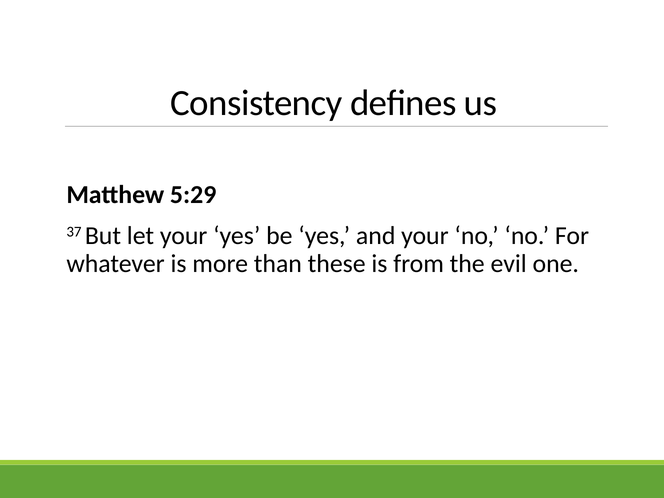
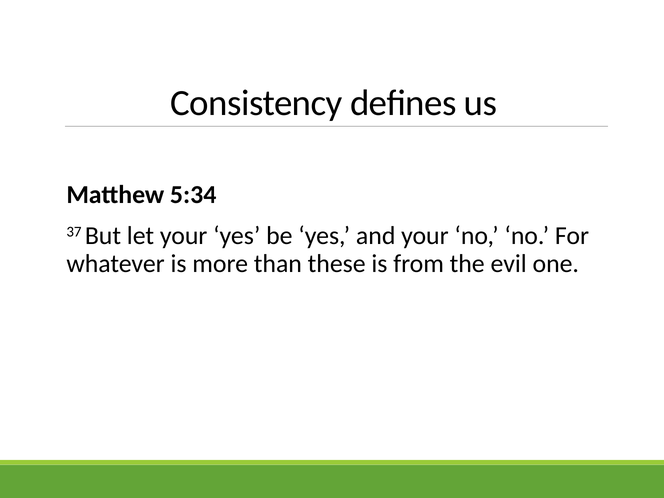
5:29: 5:29 -> 5:34 (193, 195)
